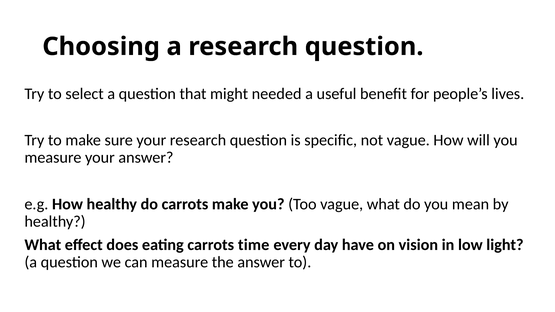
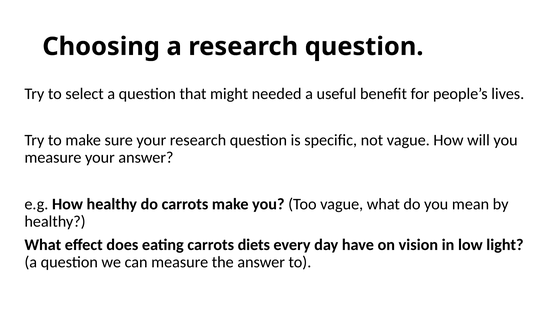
time: time -> diets (254, 245)
